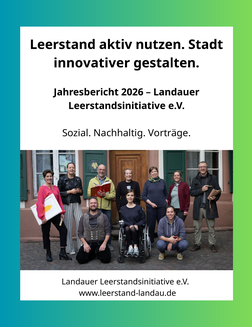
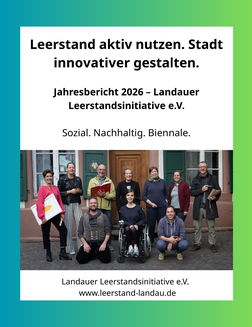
Vorträge: Vorträge -> Biennale (169, 133)
